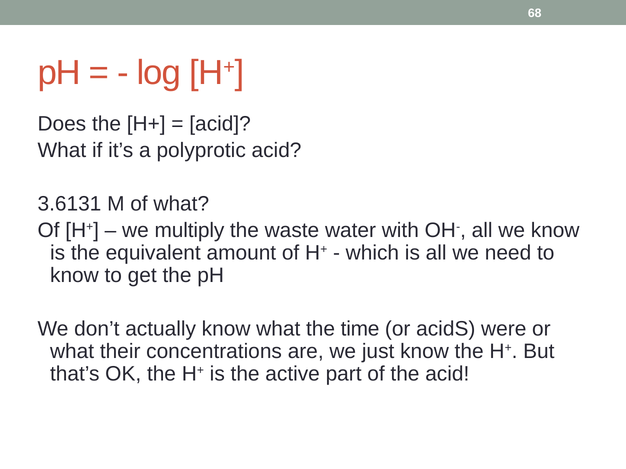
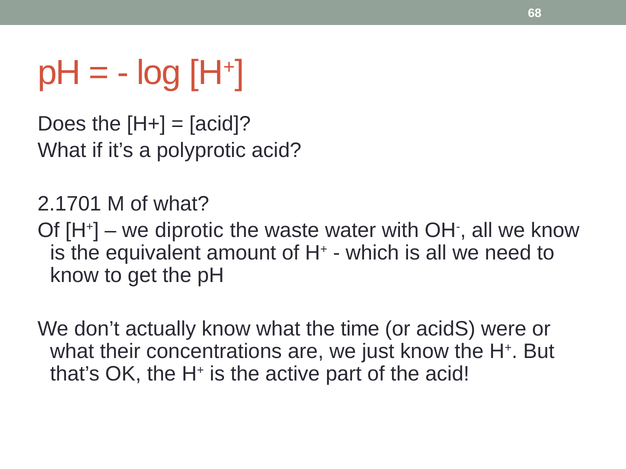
3.6131: 3.6131 -> 2.1701 (69, 204)
multiply: multiply -> diprotic (189, 231)
